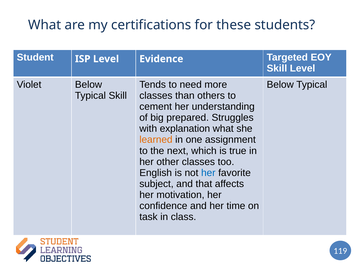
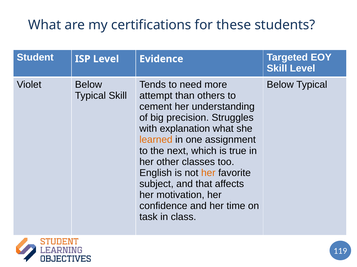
classes: classes -> attempt (156, 96)
prepared: prepared -> precision (188, 118)
her colour: blue -> orange (208, 173)
